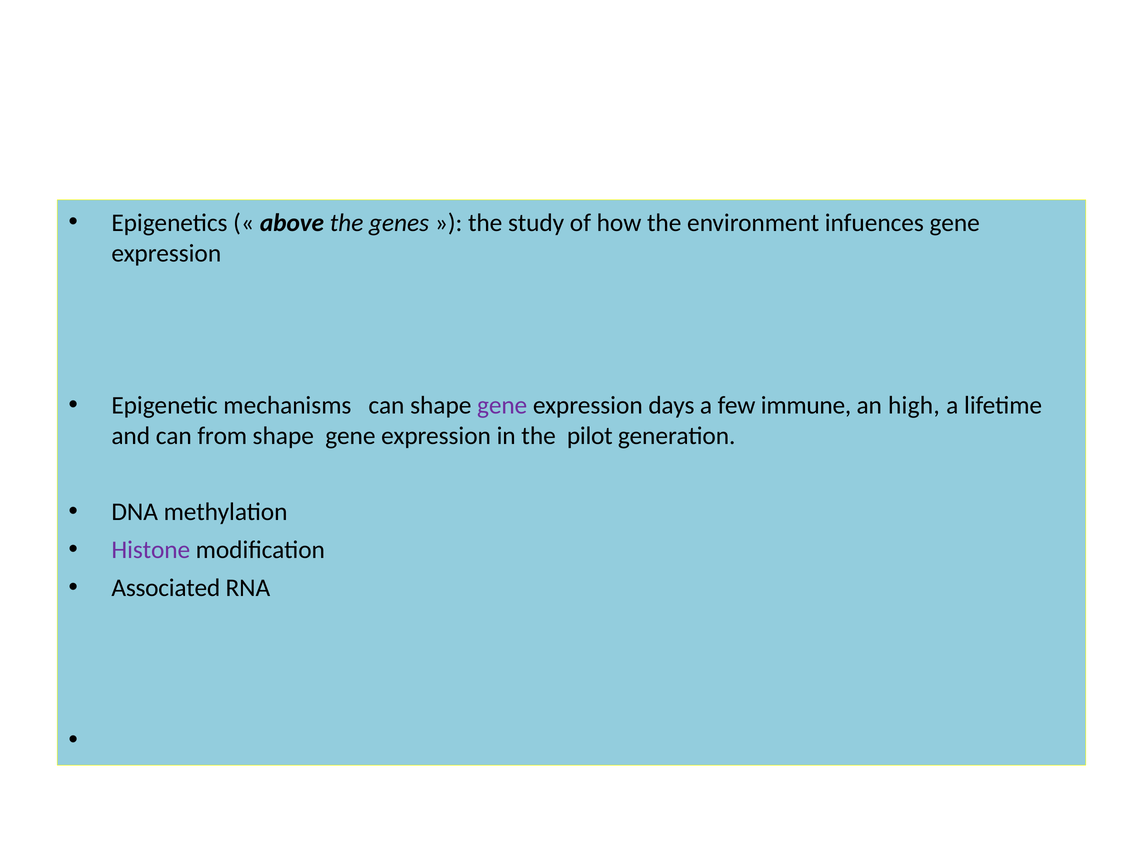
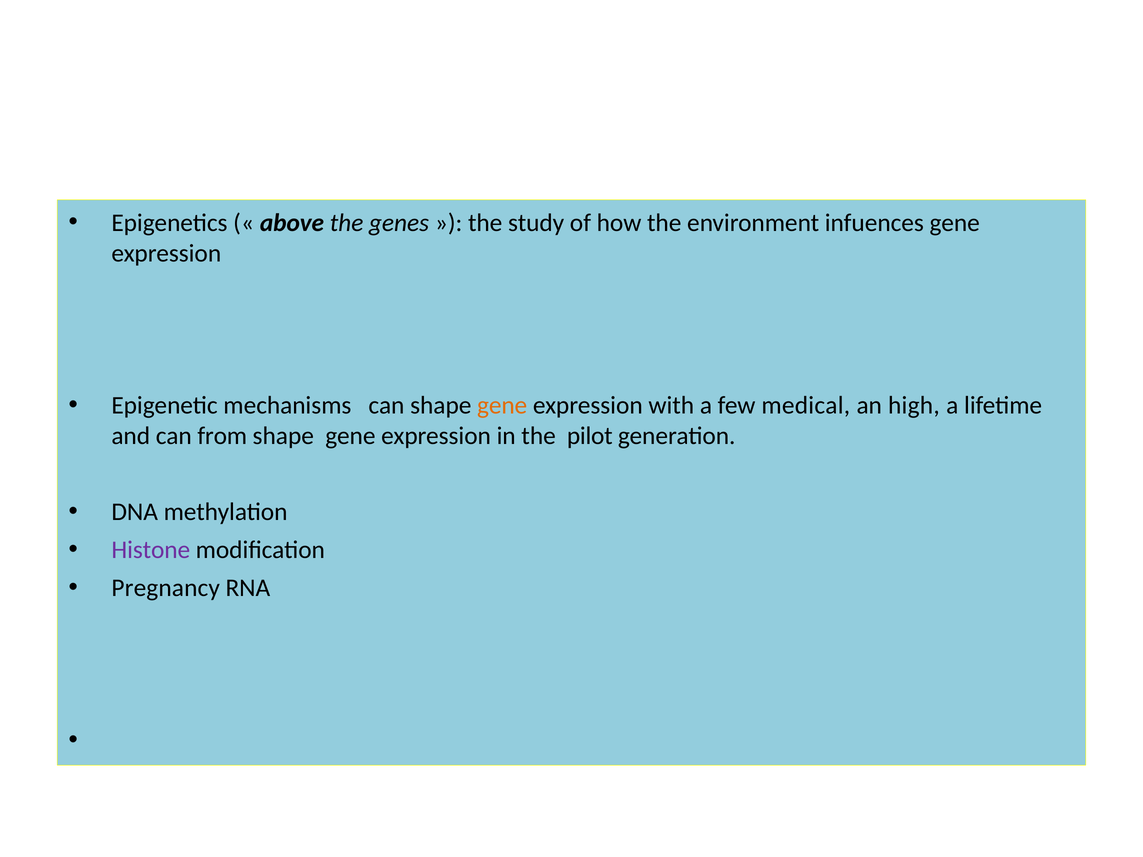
gene colour: purple -> orange (502, 405)
days: days -> with (671, 405)
immune: immune -> medical (806, 405)
Associated: Associated -> Pregnancy (166, 588)
